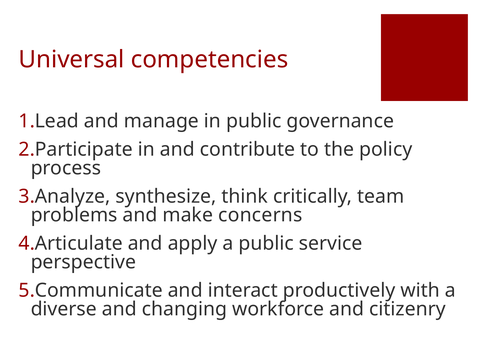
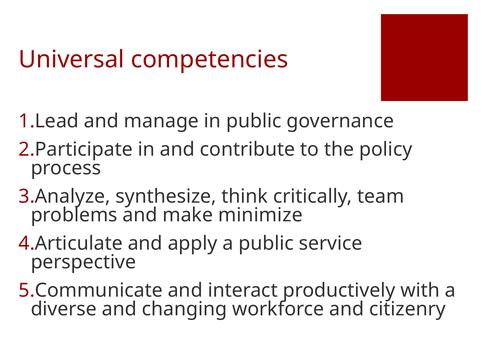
concerns: concerns -> minimize (260, 215)
